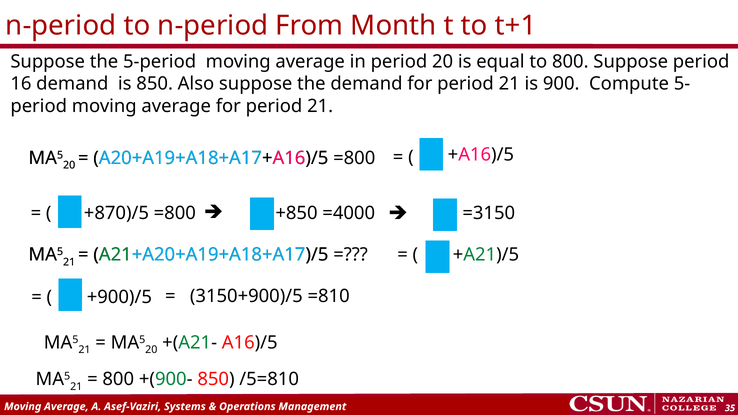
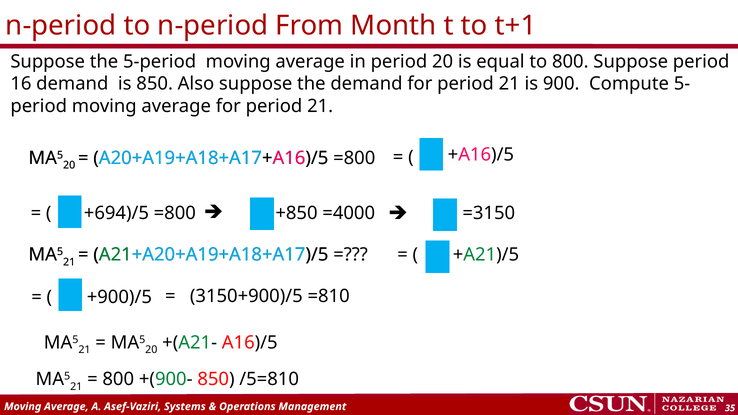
+870)/5: +870)/5 -> +694)/5 (116, 213)
